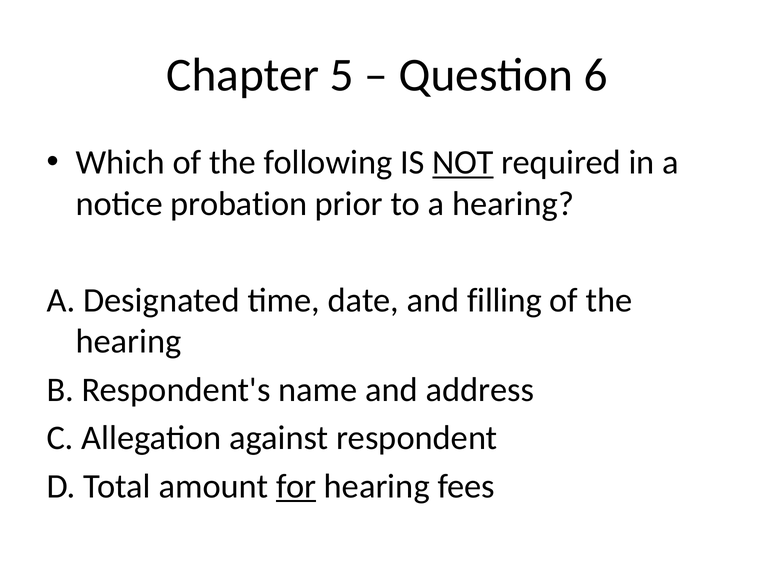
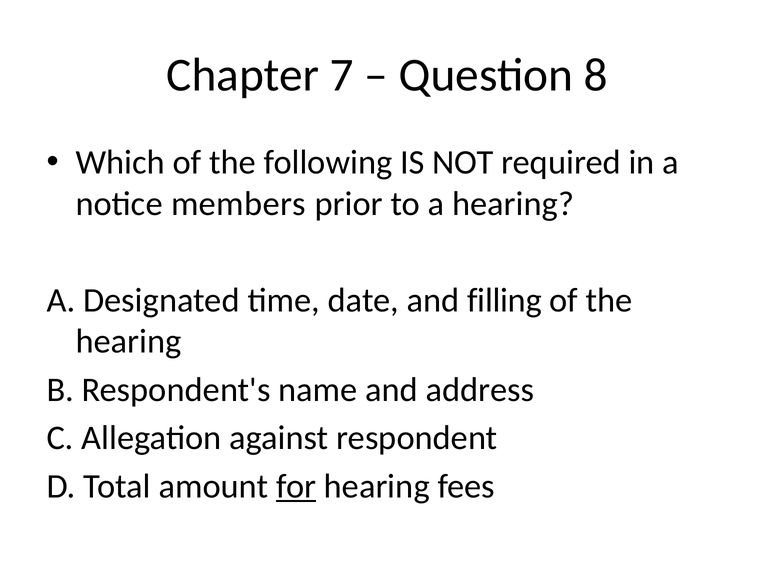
5: 5 -> 7 (342, 75)
6: 6 -> 8 (596, 75)
NOT underline: present -> none (463, 163)
probation: probation -> members (238, 204)
